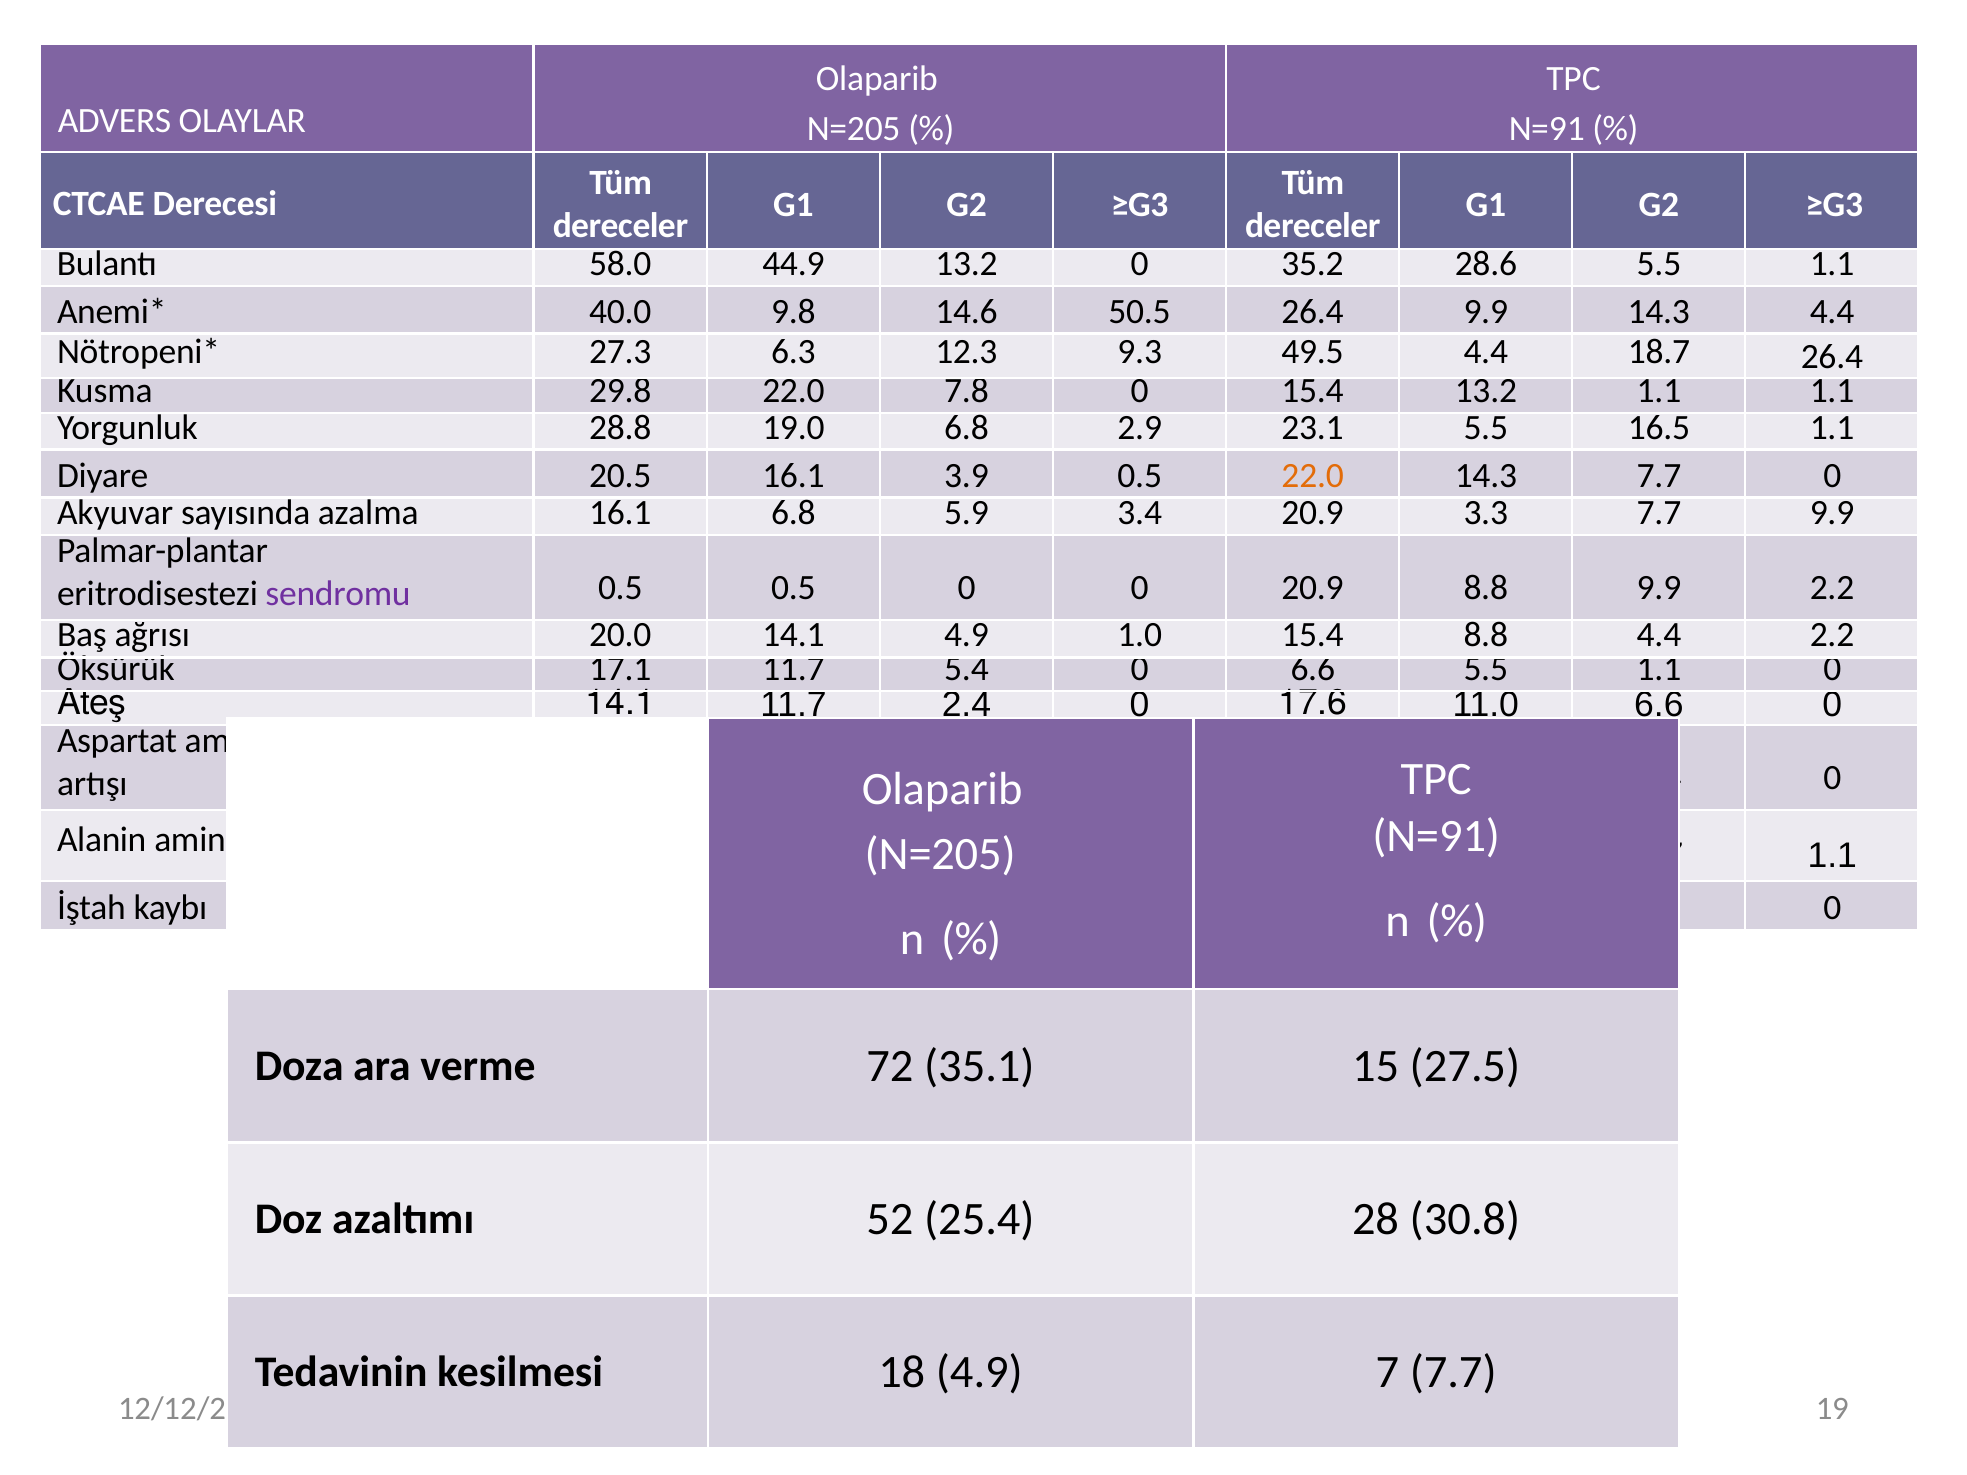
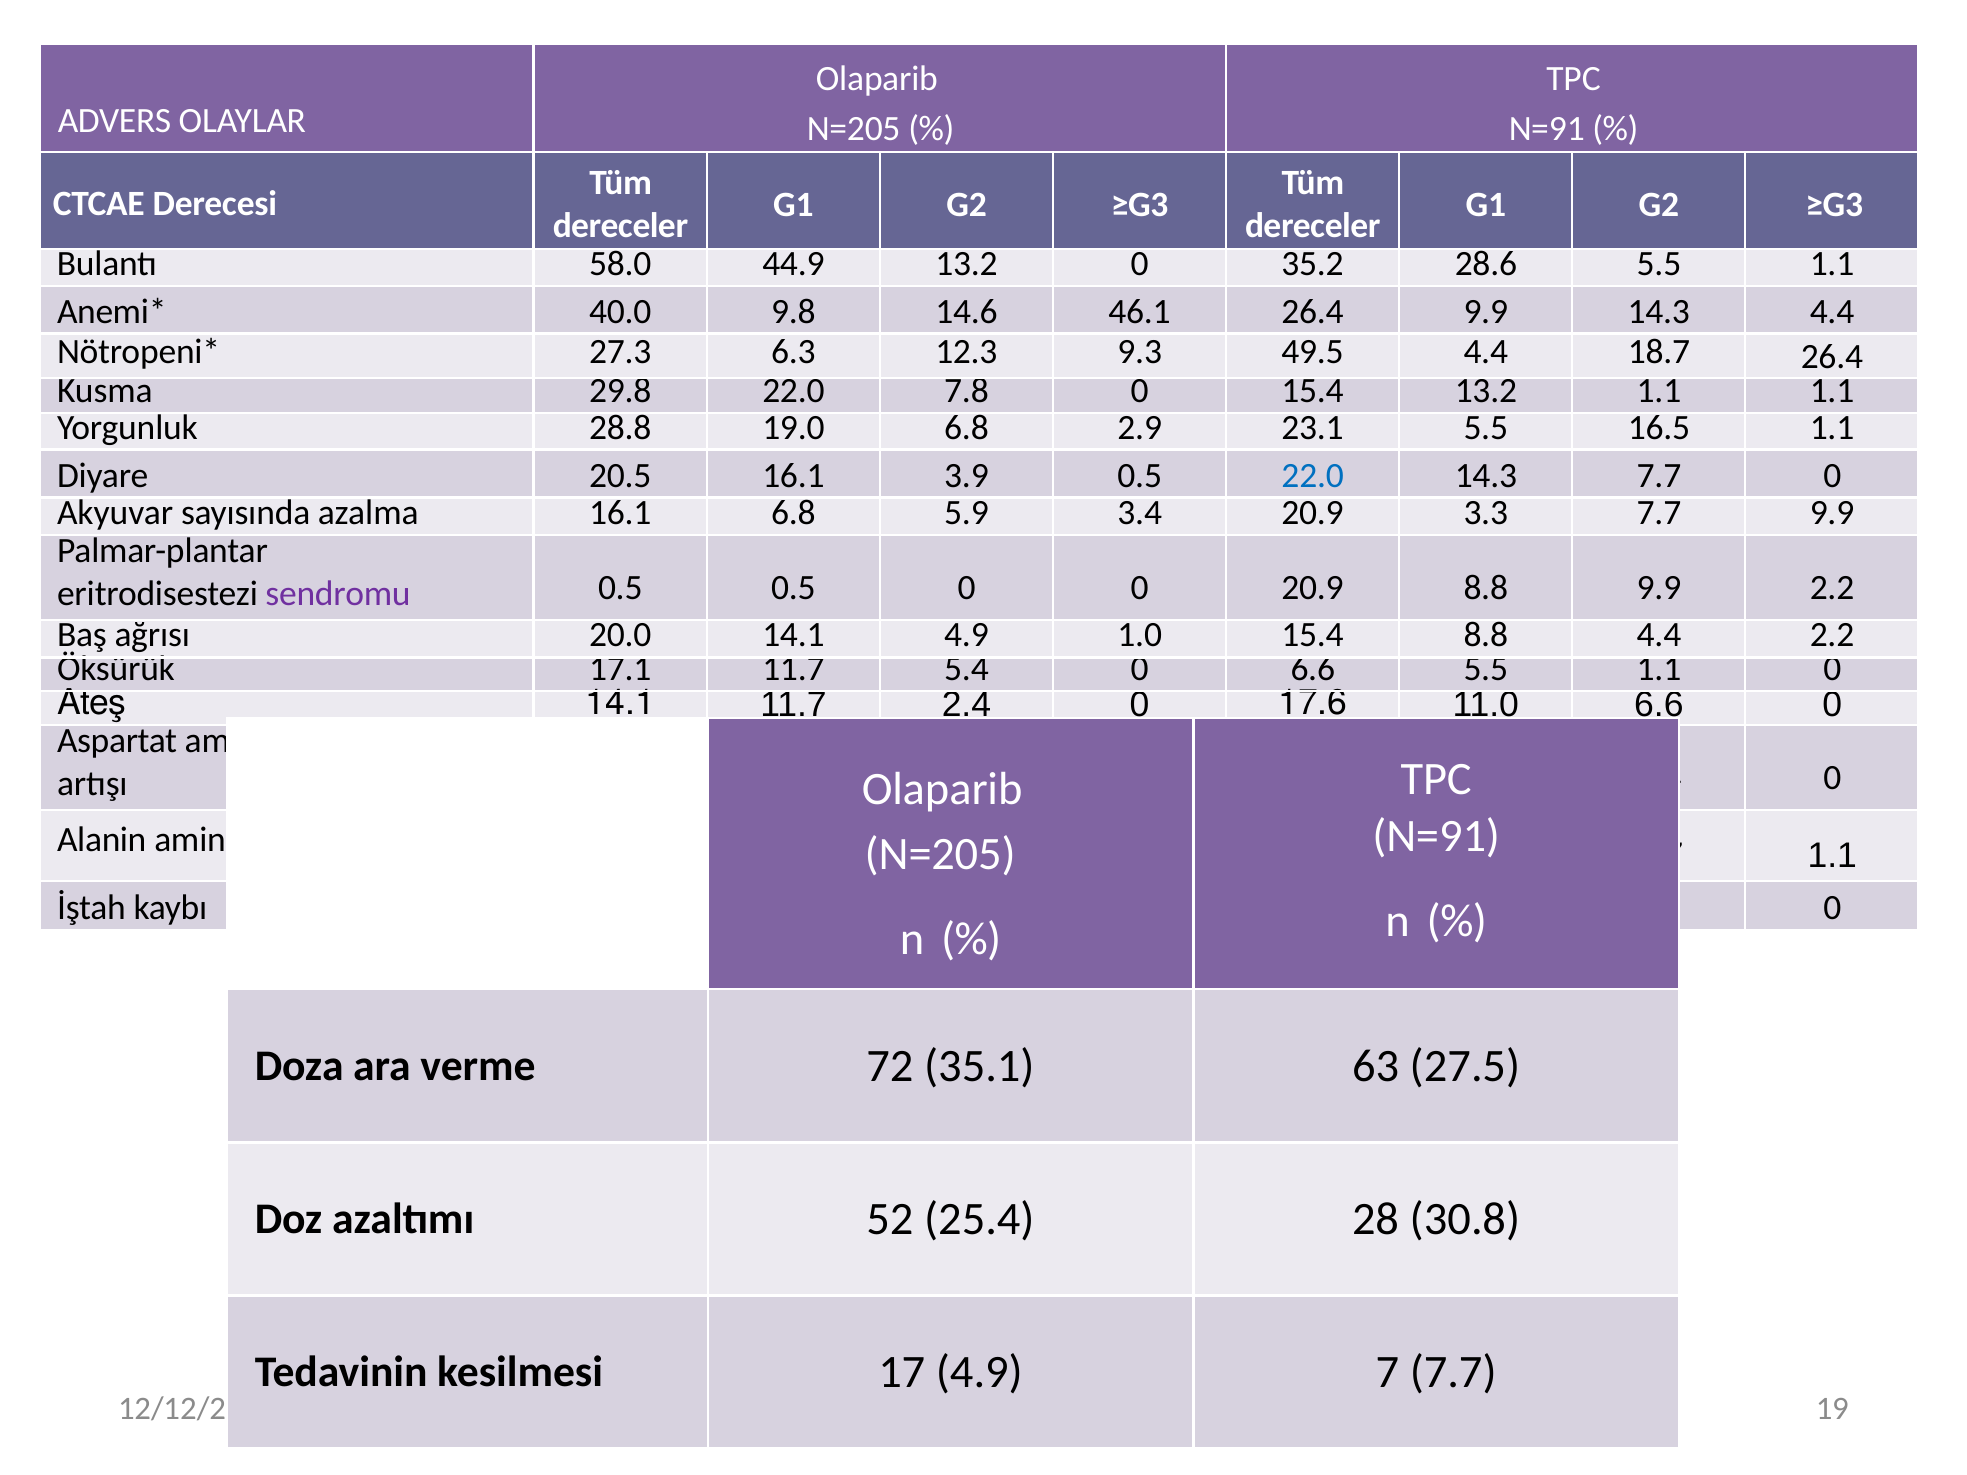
50.5: 50.5 -> 46.1 (1140, 312)
22.0 colour: orange -> blue (1313, 476)
15: 15 -> 63 (1376, 1067)
18: 18 -> 17 (902, 1373)
